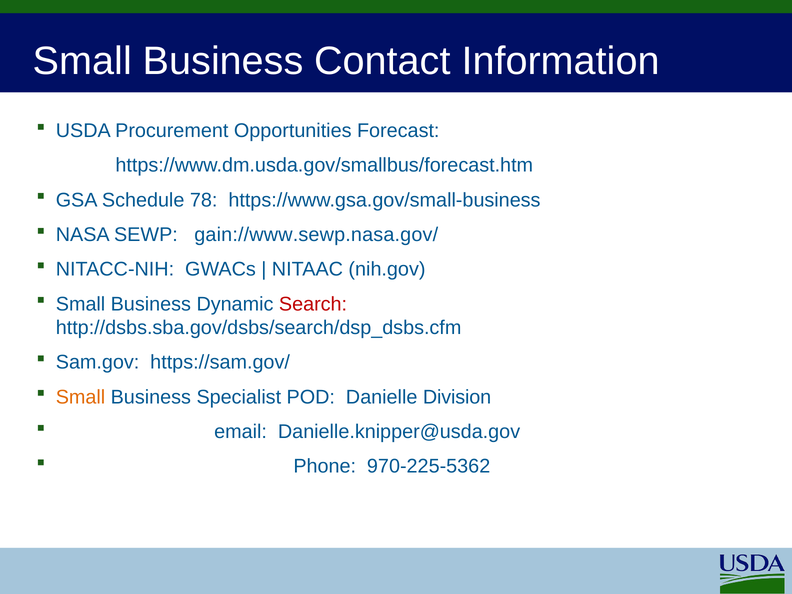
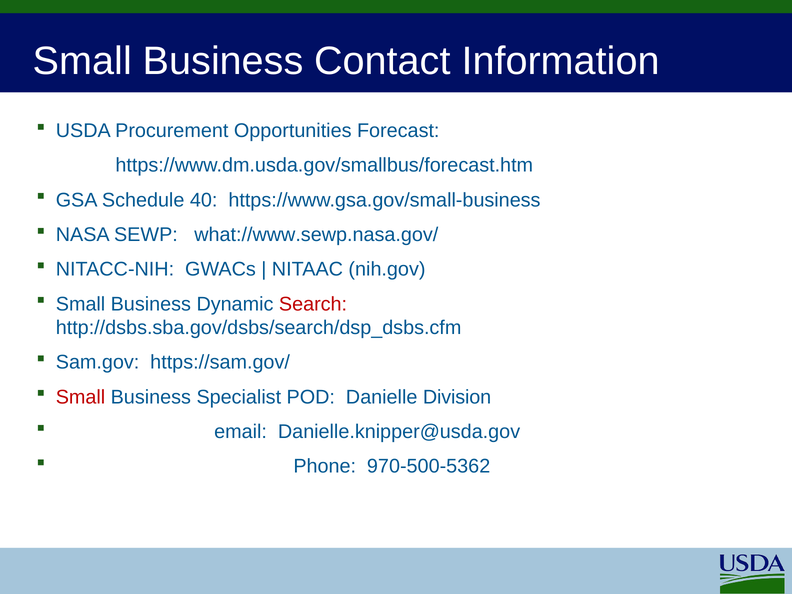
78: 78 -> 40 (204, 200)
gain://www.sewp.nasa.gov/: gain://www.sewp.nasa.gov/ -> what://www.sewp.nasa.gov/ (316, 235)
Small colour: orange -> red (81, 397)
970-225-5362: 970-225-5362 -> 970-500-5362 (429, 466)
